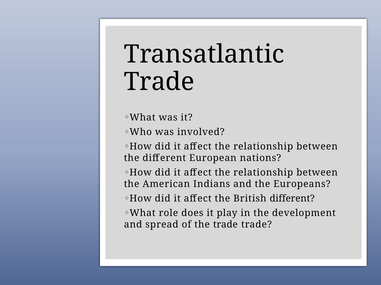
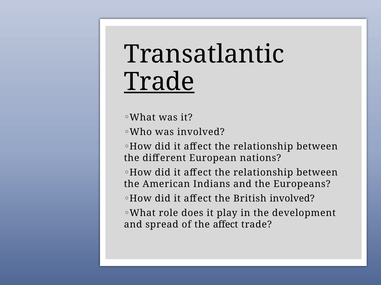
Trade underline: none -> present (159, 82)
British different: different -> involved (292, 199)
the trade: trade -> affect (226, 225)
